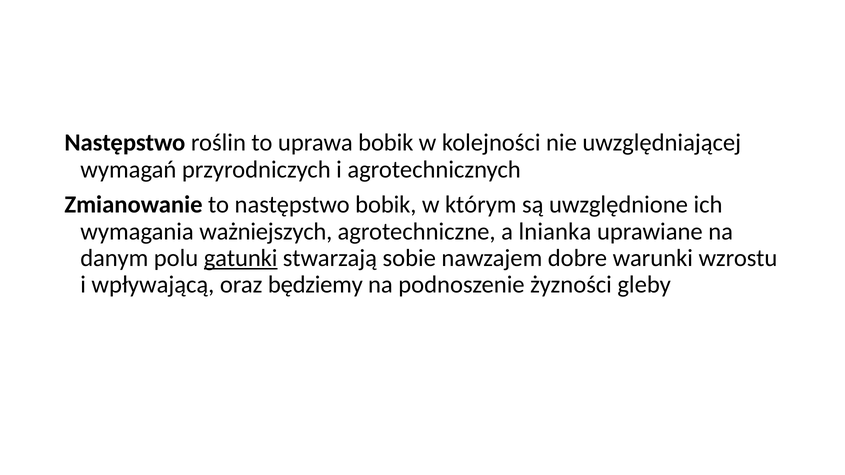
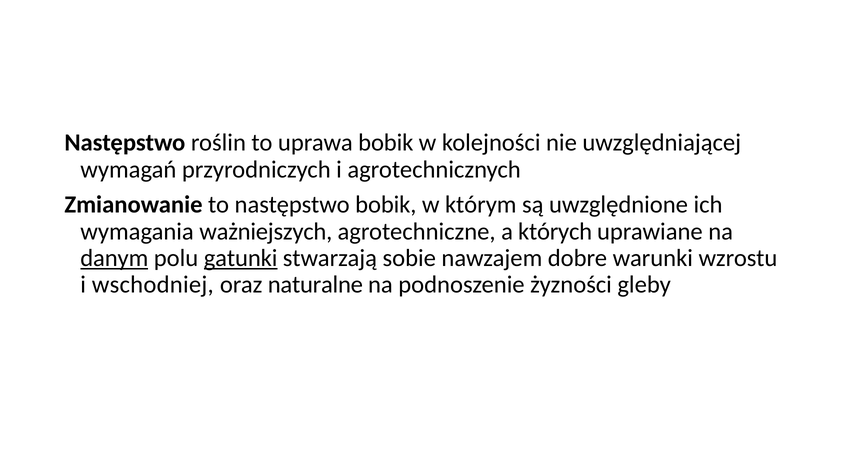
lnianka: lnianka -> których (555, 232)
danym underline: none -> present (114, 258)
wpływającą: wpływającą -> wschodniej (153, 285)
będziemy: będziemy -> naturalne (315, 285)
